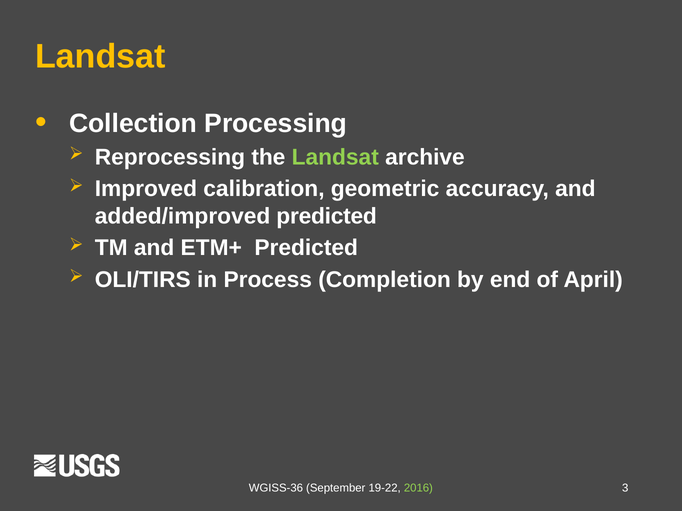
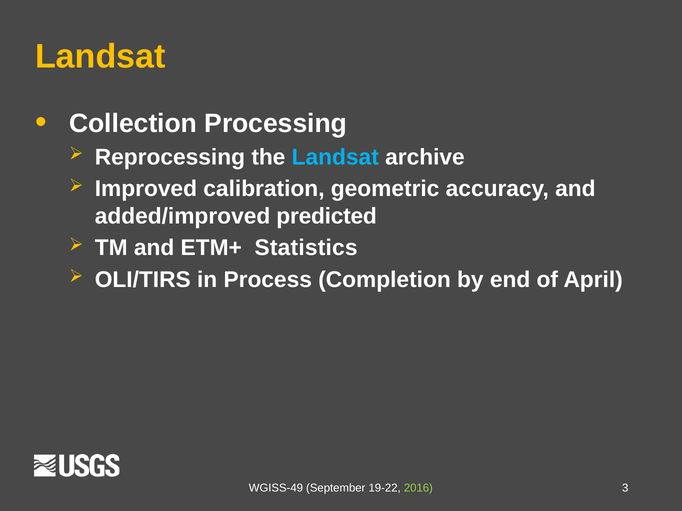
Landsat colour: light green -> light blue (335, 157)
ETM+ Predicted: Predicted -> Statistics (306, 248)
WGISS-36: WGISS-36 -> WGISS-49 (276, 488)
